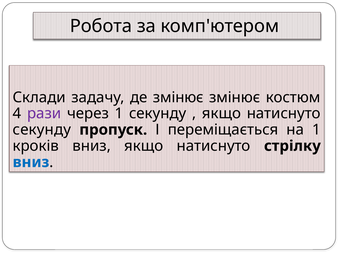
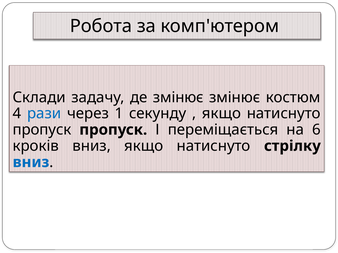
рази colour: purple -> blue (44, 114)
секунду: секунду -> пропуск (42, 130)
на 1: 1 -> 6 (316, 130)
